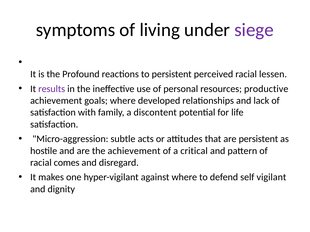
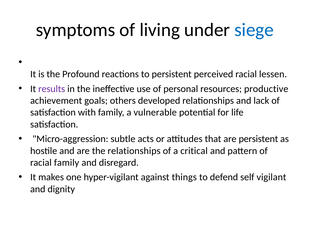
siege colour: purple -> blue (254, 30)
goals where: where -> others (123, 101)
discontent: discontent -> vulnerable (155, 113)
the achievement: achievement -> relationships (134, 151)
racial comes: comes -> family (67, 163)
against where: where -> things (184, 178)
